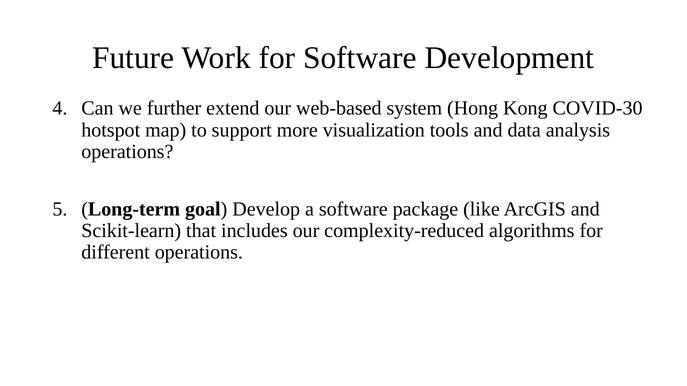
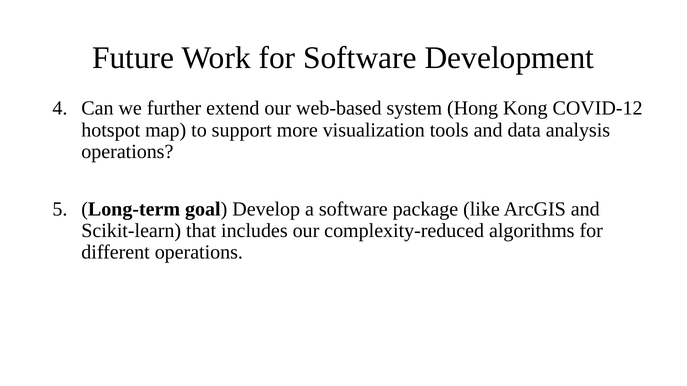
COVID-30: COVID-30 -> COVID-12 (598, 109)
